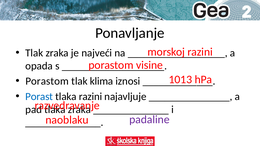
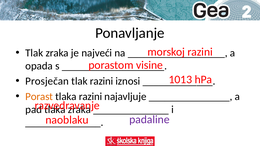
Porastom: Porastom -> Prosječan (47, 81)
tlak klima: klima -> razini (102, 81)
Porast colour: blue -> orange (39, 97)
